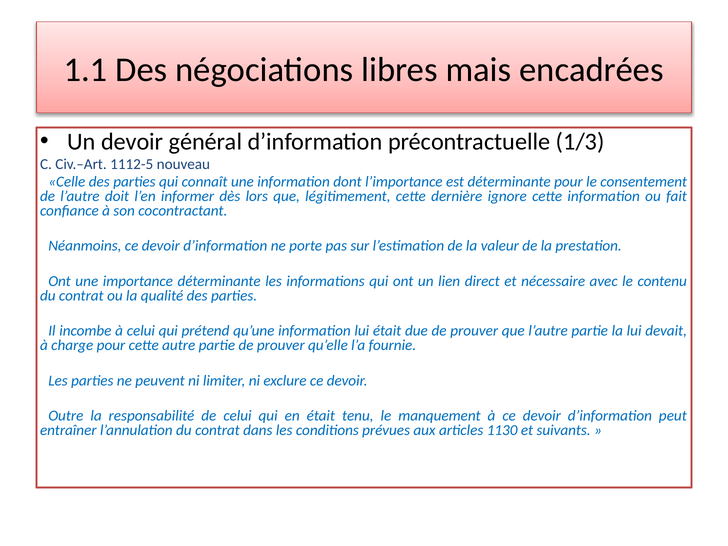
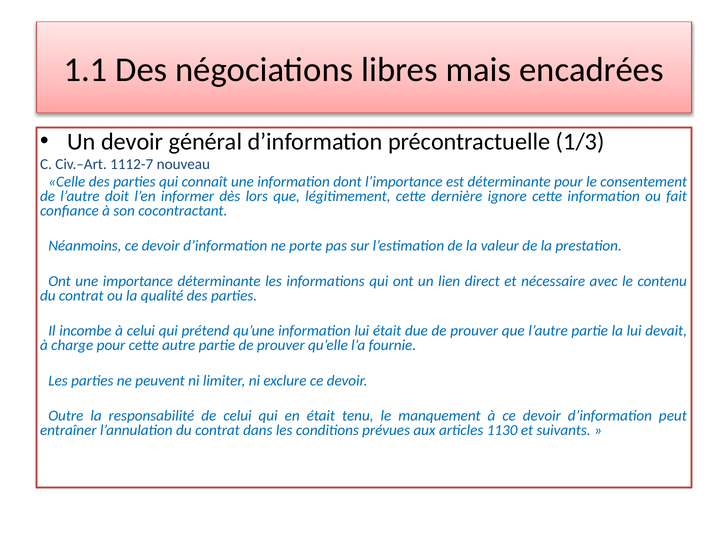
1112-5: 1112-5 -> 1112-7 (132, 164)
